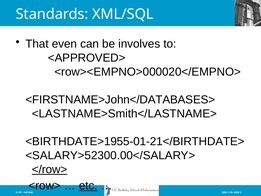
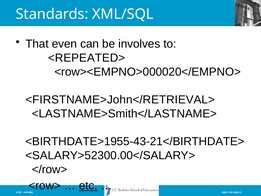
<APPROVED>: <APPROVED> -> <REPEATED> (87, 58)
<FIRSTNAME>John</DATABASES>: <FIRSTNAME>John</DATABASES> -> <FIRSTNAME>John</RETRIEVAL> (120, 100)
<BIRTHDATE>1955-01-21</BIRTHDATE>: <BIRTHDATE>1955-01-21</BIRTHDATE> -> <BIRTHDATE>1955-43-21</BIRTHDATE> (135, 141)
</row> underline: present -> none (50, 169)
